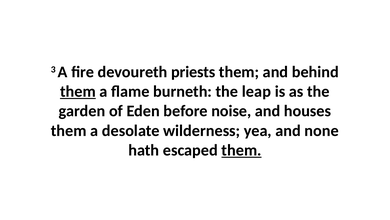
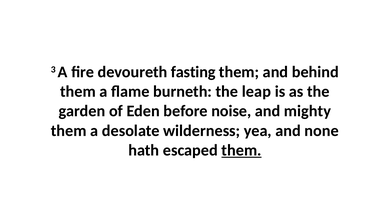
priests: priests -> fasting (193, 72)
them underline: present -> none (78, 91)
houses: houses -> mighty (307, 111)
